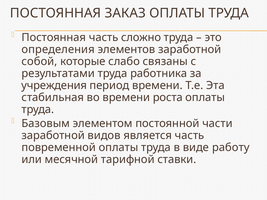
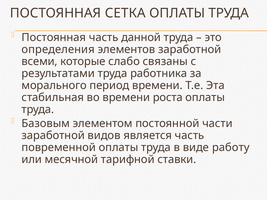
ЗАКАЗ: ЗАКАЗ -> СЕТКА (125, 13)
сложно: сложно -> данной (141, 37)
собой: собой -> всеми (40, 61)
учреждения: учреждения -> морального (54, 85)
